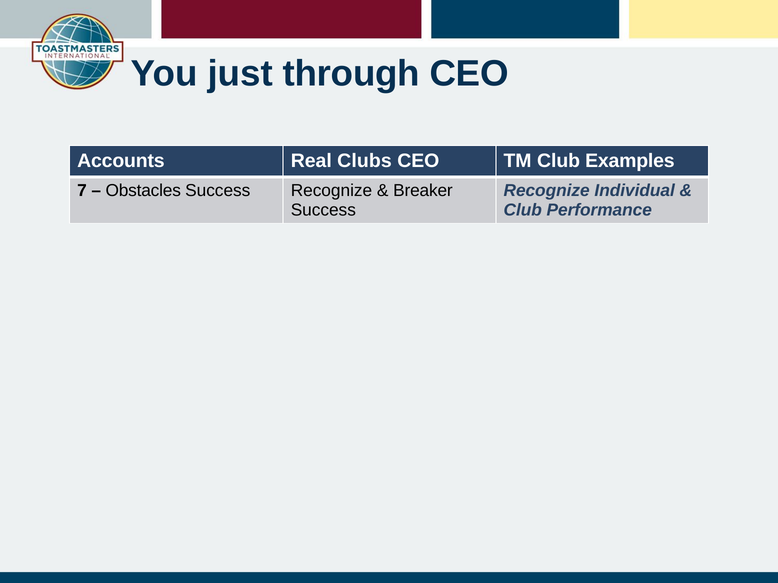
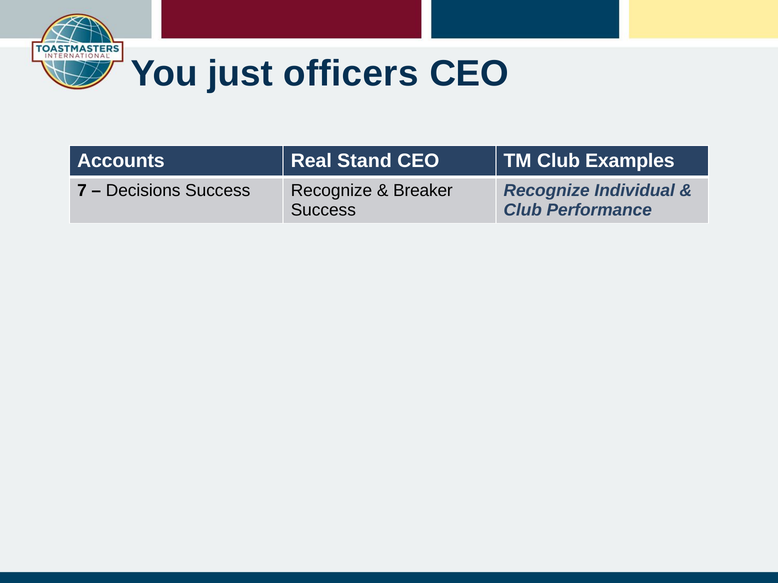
through: through -> officers (351, 74)
Clubs: Clubs -> Stand (364, 161)
Obstacles: Obstacles -> Decisions (143, 191)
